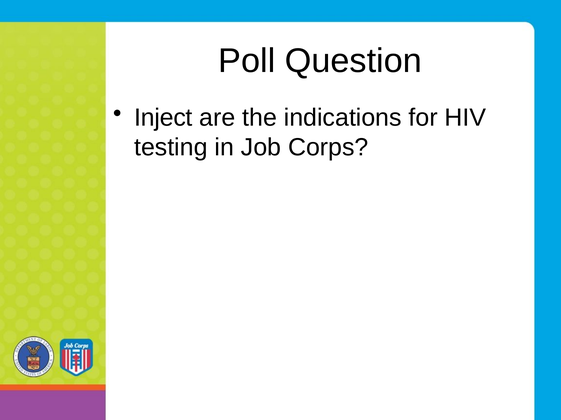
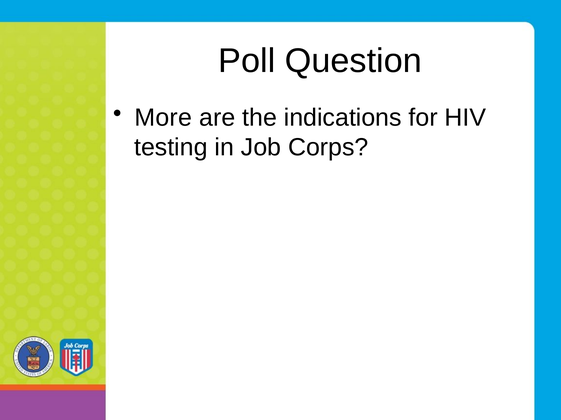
Inject: Inject -> More (163, 118)
